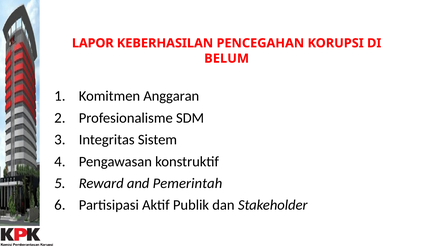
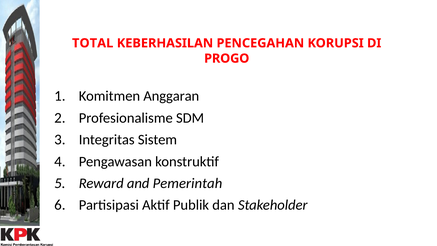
LAPOR: LAPOR -> TOTAL (93, 43)
BELUM: BELUM -> PROGO (227, 58)
